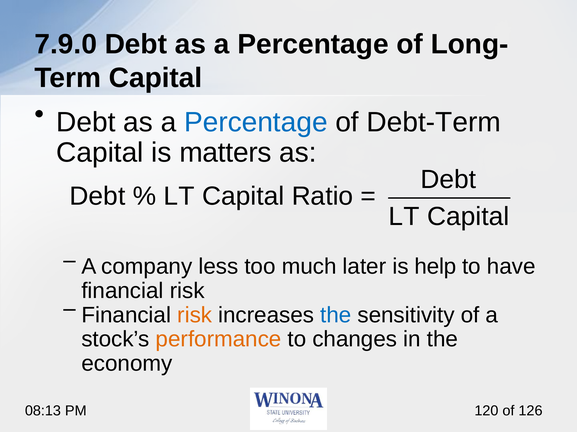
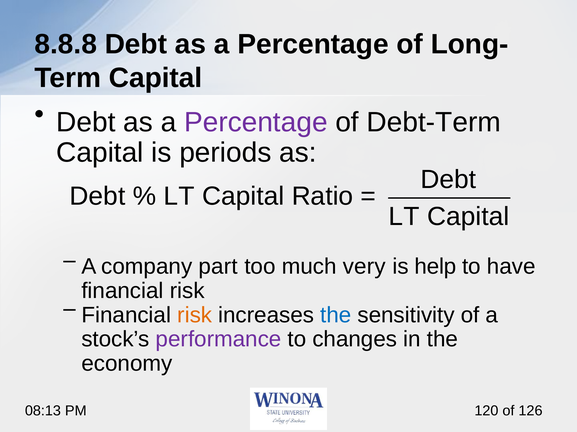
7.9.0: 7.9.0 -> 8.8.8 (66, 44)
Percentage colour: blue -> purple (256, 123)
matters: matters -> periods (225, 153)
less: less -> part (218, 267)
later: later -> very (364, 267)
performance colour: orange -> purple (219, 340)
